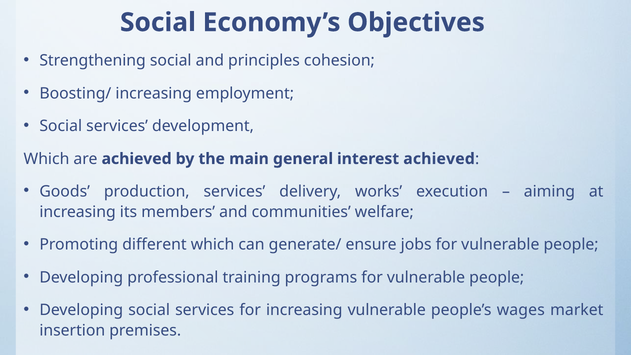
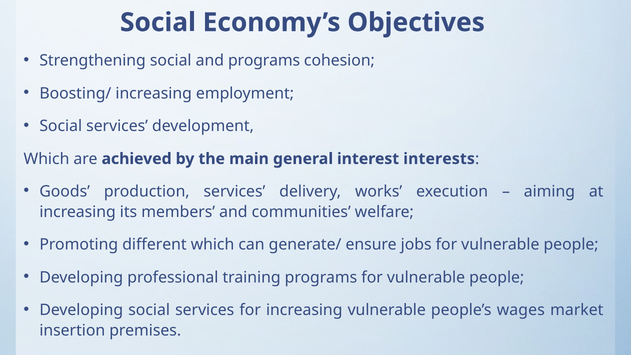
and principles: principles -> programs (264, 61)
interest achieved: achieved -> interests (439, 159)
